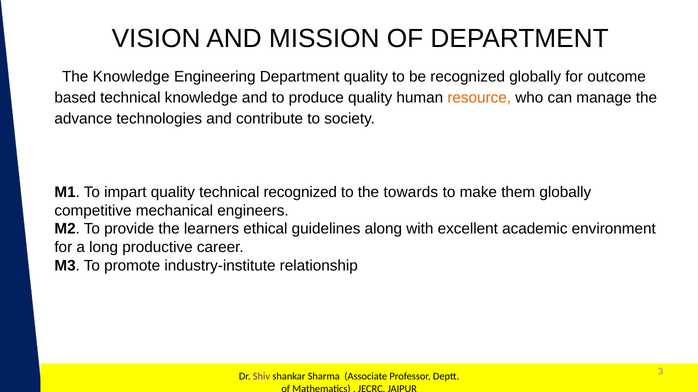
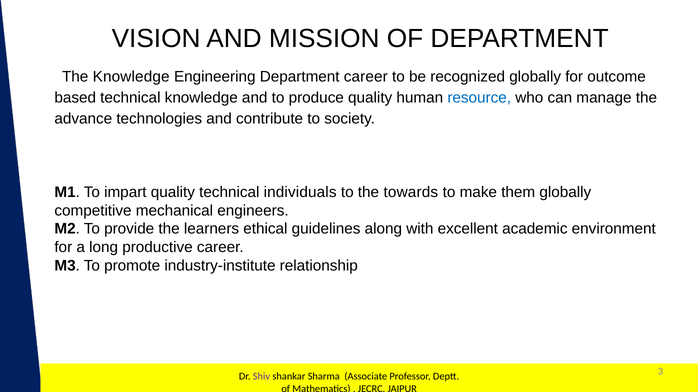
Department quality: quality -> career (366, 77)
resource colour: orange -> blue (479, 98)
technical recognized: recognized -> individuals (300, 192)
